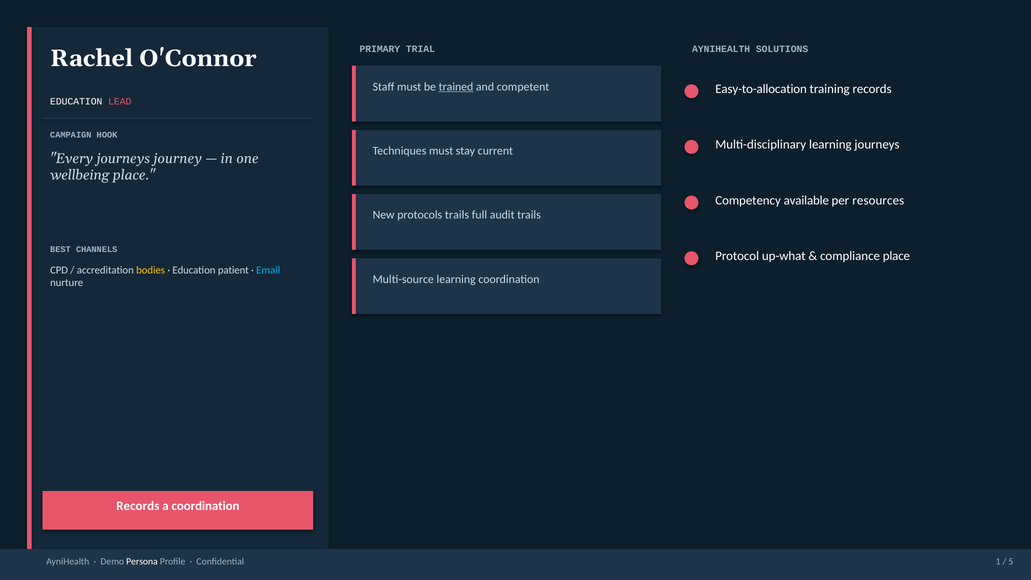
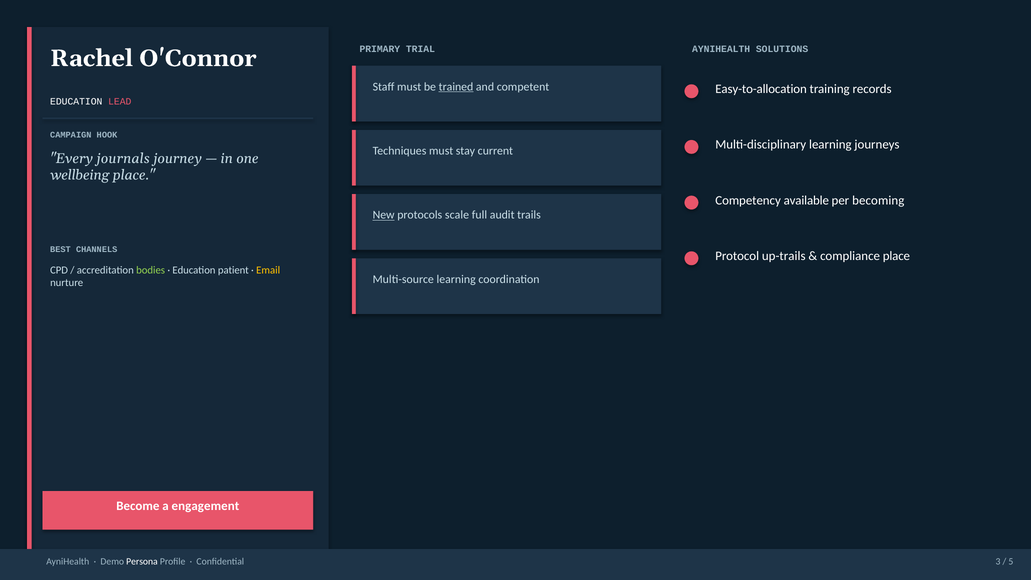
Every journeys: journeys -> journals (123, 159)
resources: resources -> becoming (878, 200)
New underline: none -> present (384, 215)
protocols trails: trails -> scale (457, 215)
up-what: up-what -> up-trails (784, 256)
bodies colour: yellow -> light green (151, 270)
Email colour: light blue -> yellow (268, 270)
Records: Records -> Become (138, 506)
a coordination: coordination -> engagement (205, 506)
1: 1 -> 3 (998, 562)
